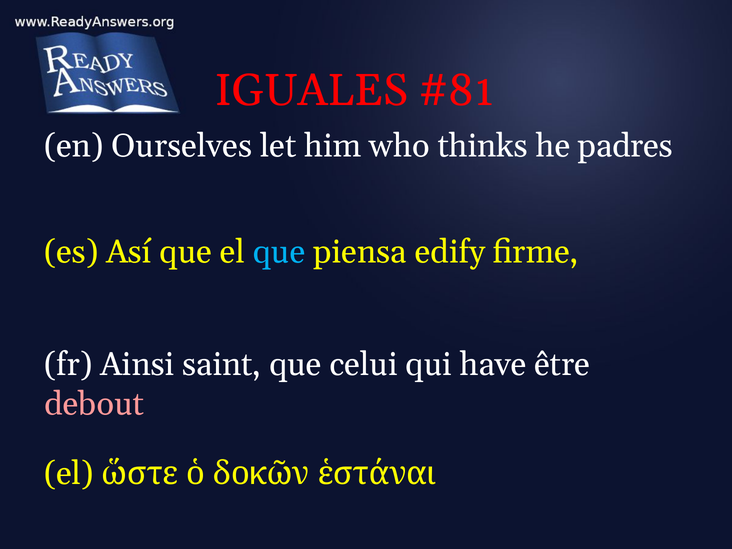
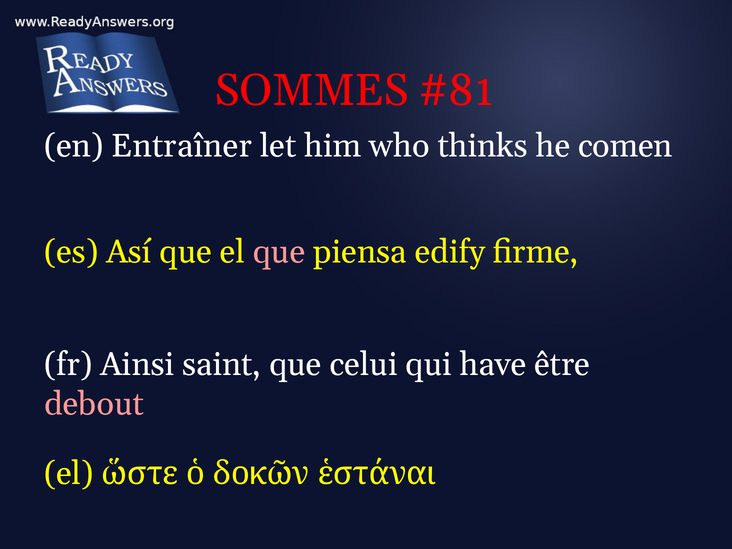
IGUALES: IGUALES -> SOMMES (312, 90)
Ourselves: Ourselves -> Entraîner (182, 146)
padres: padres -> comen (625, 146)
que colour: light blue -> pink (279, 252)
